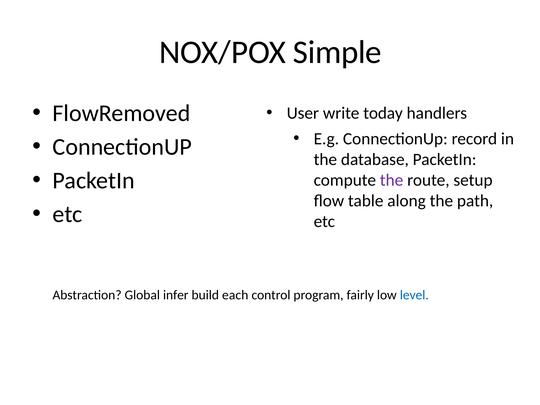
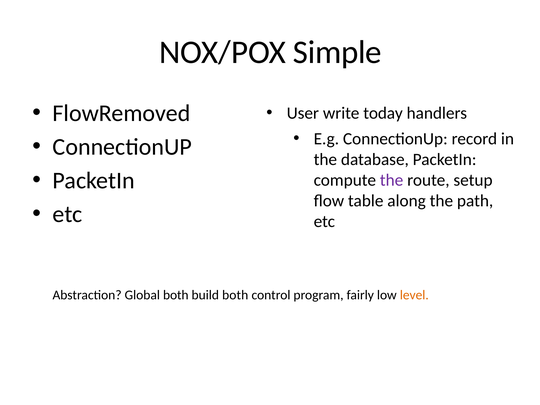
Global infer: infer -> both (176, 295)
build each: each -> both (235, 295)
level colour: blue -> orange (414, 295)
